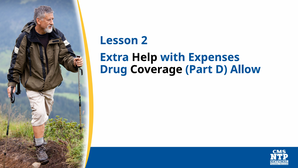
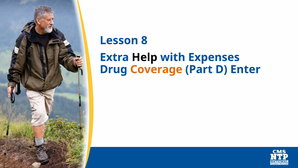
2: 2 -> 8 (144, 40)
Coverage colour: black -> orange (156, 69)
Allow: Allow -> Enter (245, 69)
